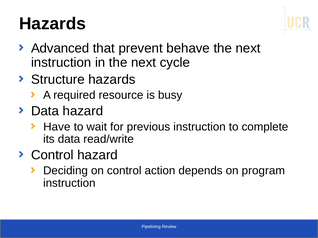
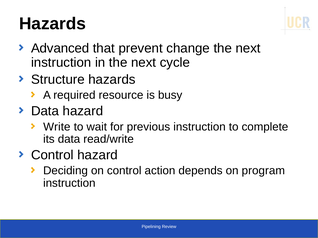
behave: behave -> change (188, 48)
Have: Have -> Write (57, 127)
